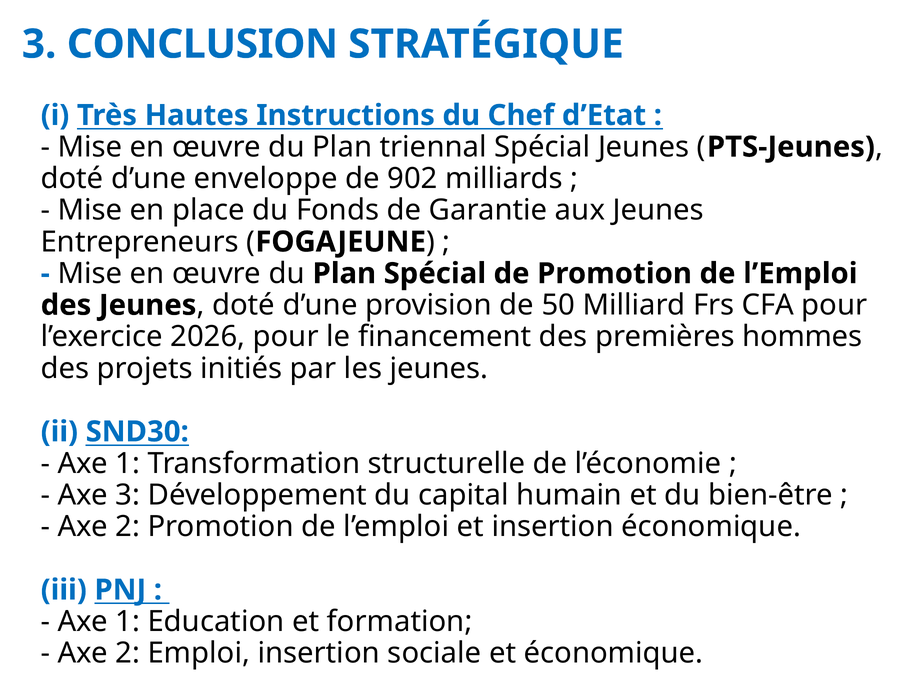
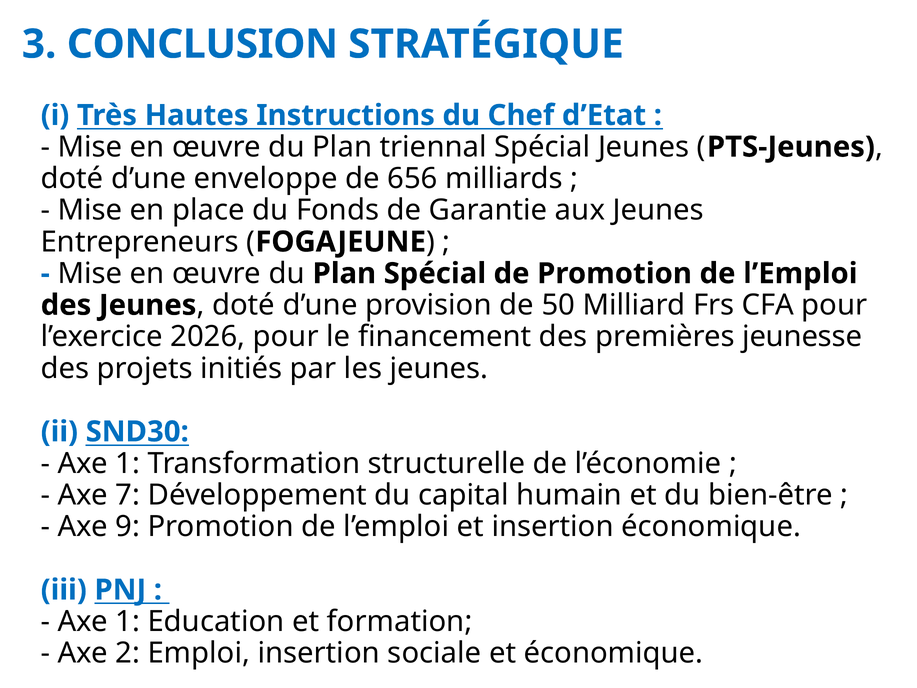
902: 902 -> 656 (412, 179)
hommes: hommes -> jeunesse (802, 337)
Axe 3: 3 -> 7 (128, 495)
2: 2 -> 9 (128, 526)
